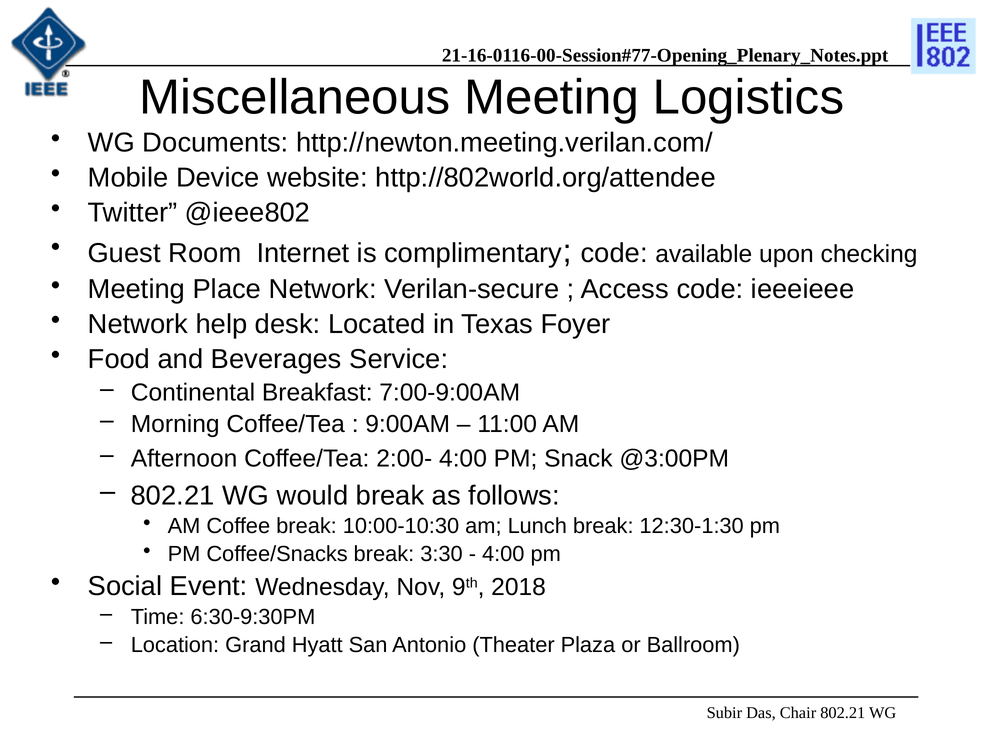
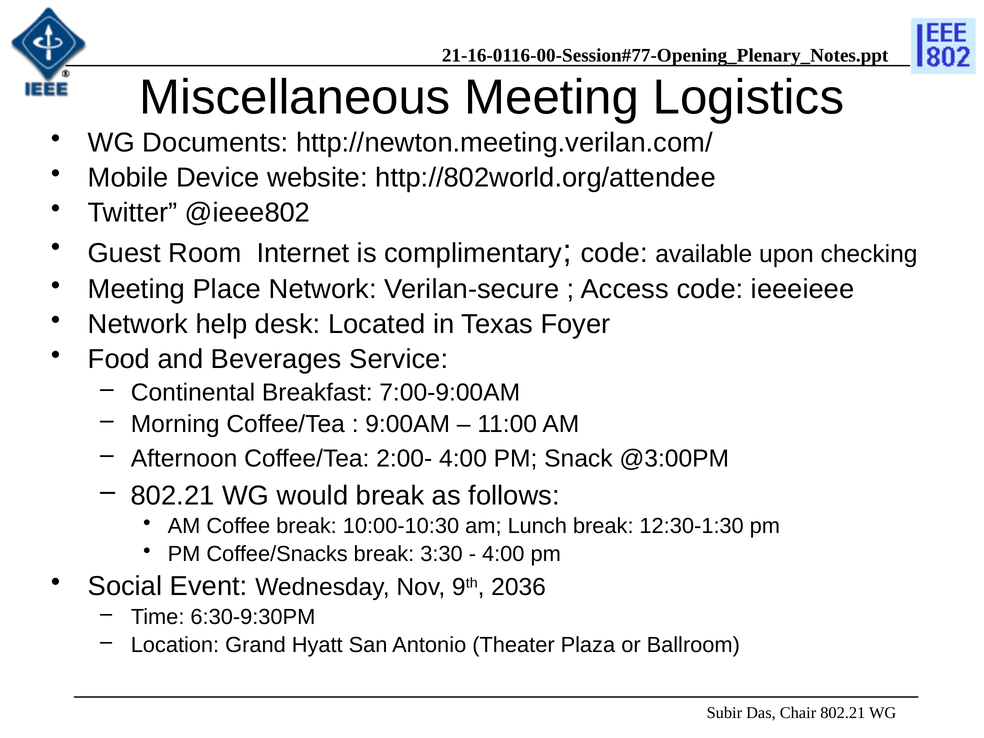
2018: 2018 -> 2036 (519, 587)
